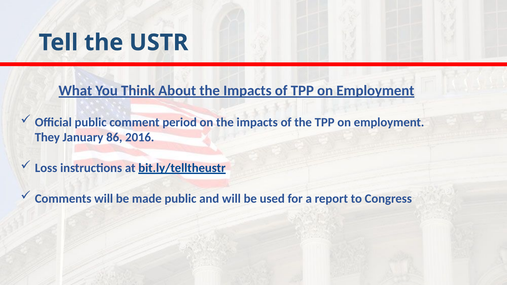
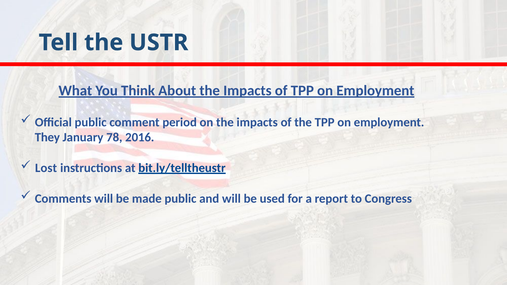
86: 86 -> 78 (114, 138)
Loss: Loss -> Lost (46, 168)
